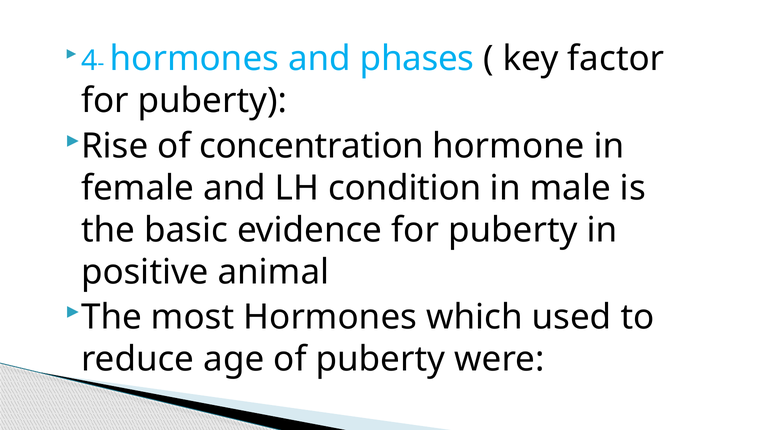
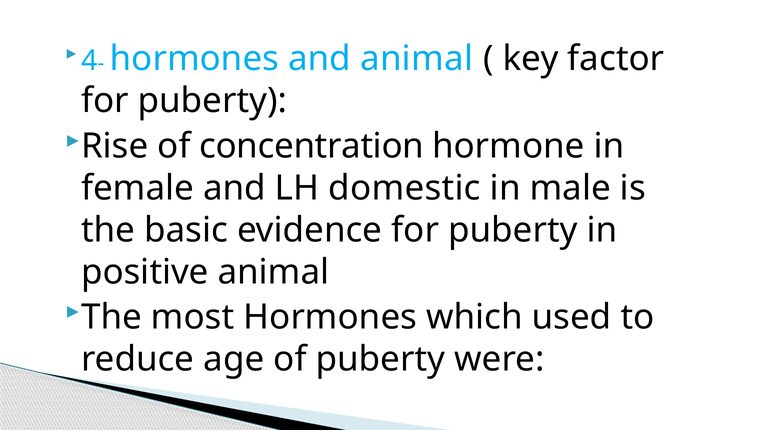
and phases: phases -> animal (417, 59)
condition: condition -> domestic (404, 188)
